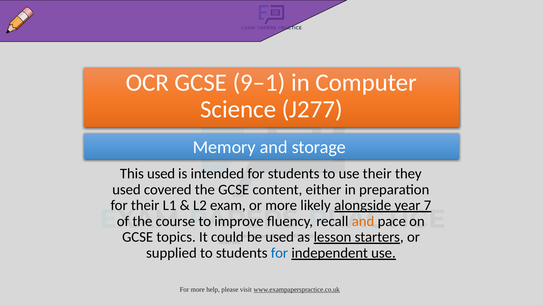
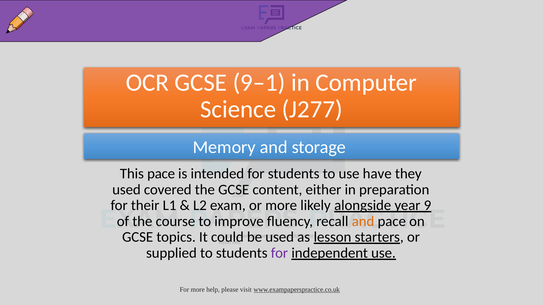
This used: used -> pace (161, 174)
use their: their -> have (377, 174)
7: 7 -> 9 (428, 206)
for colour: blue -> purple (279, 253)
